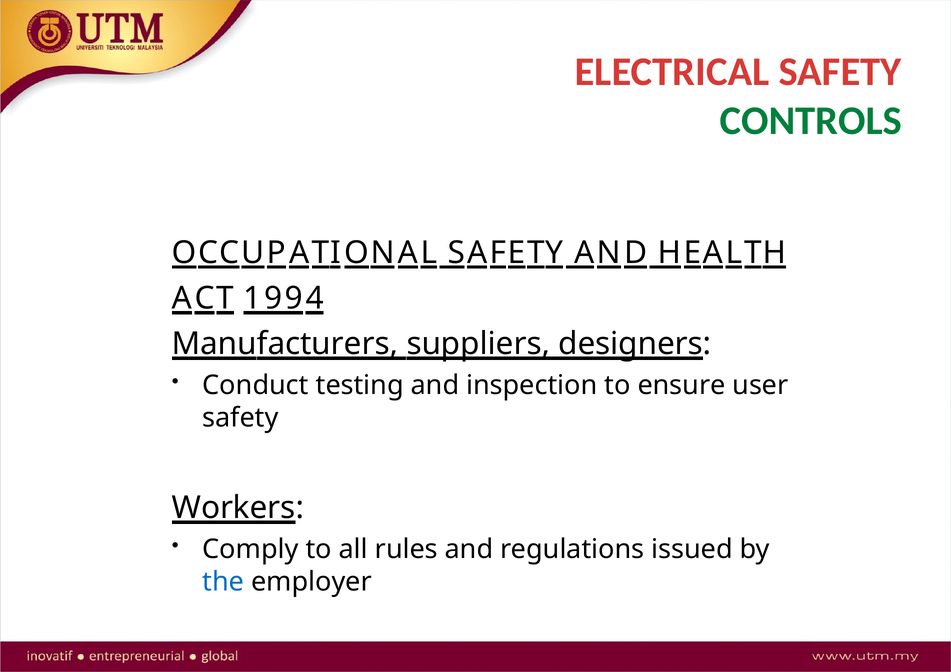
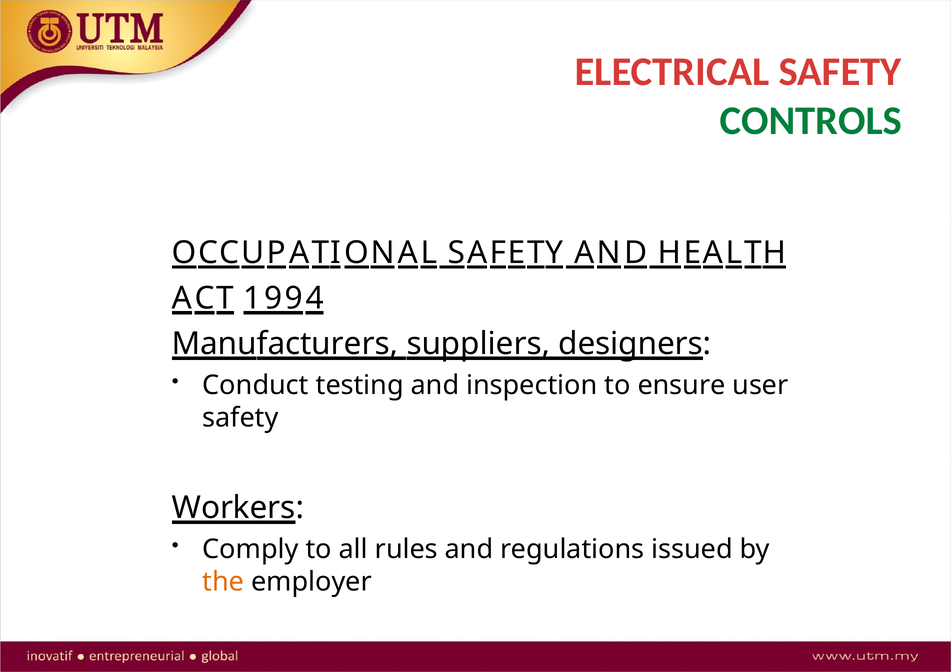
the colour: blue -> orange (223, 582)
